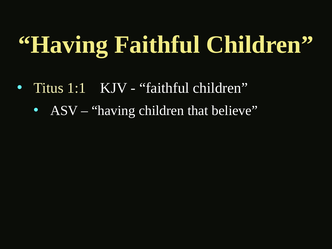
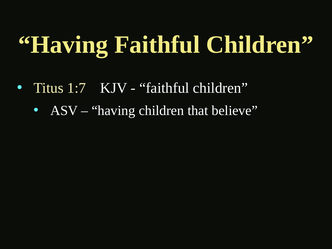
1:1: 1:1 -> 1:7 (77, 88)
